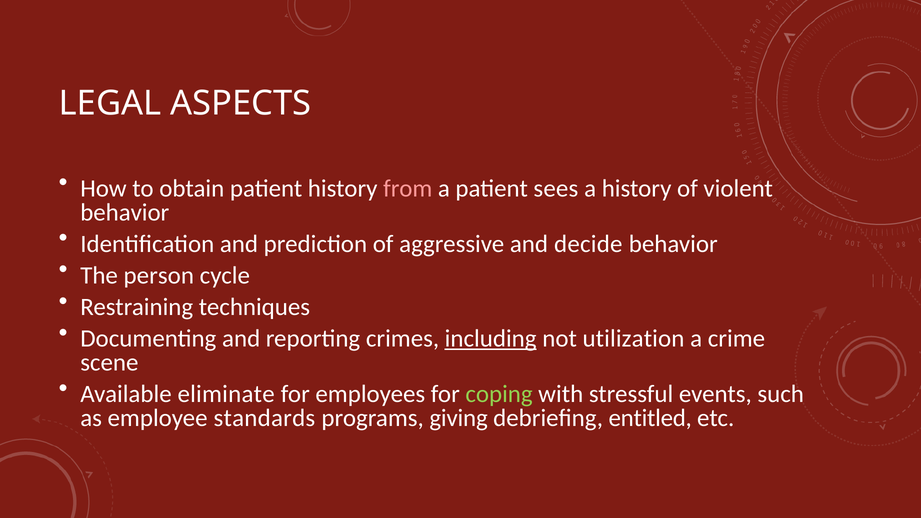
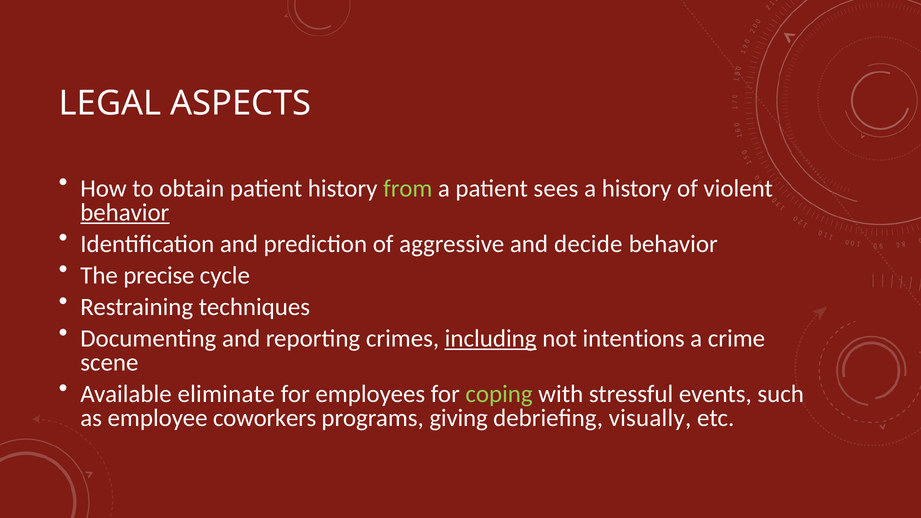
from colour: pink -> light green (408, 188)
behavior underline: none -> present (125, 212)
person: person -> precise (159, 276)
utilization: utilization -> intentions (634, 339)
standards: standards -> coworkers (265, 418)
entitled: entitled -> visually (650, 418)
